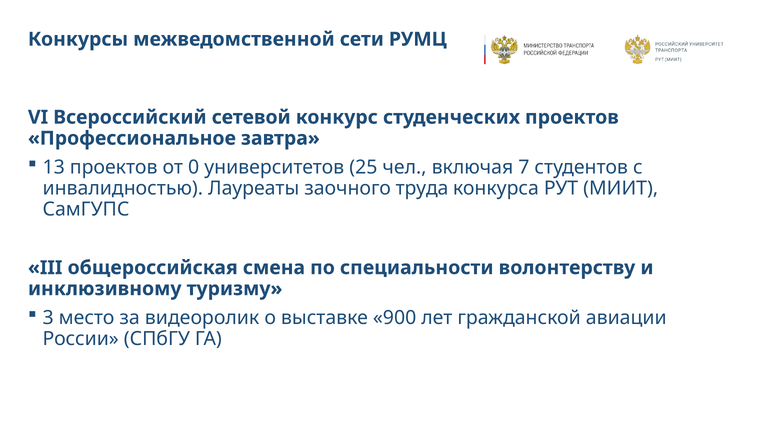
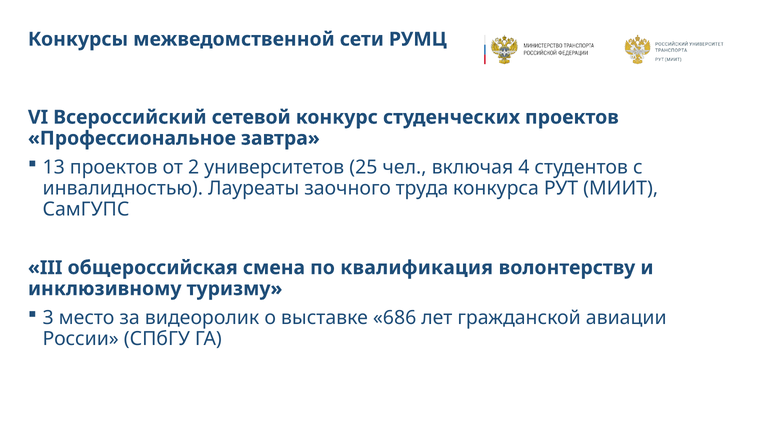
0: 0 -> 2 (194, 168)
7: 7 -> 4 (524, 168)
специальности: специальности -> квалификация (417, 268)
900: 900 -> 686 (395, 318)
